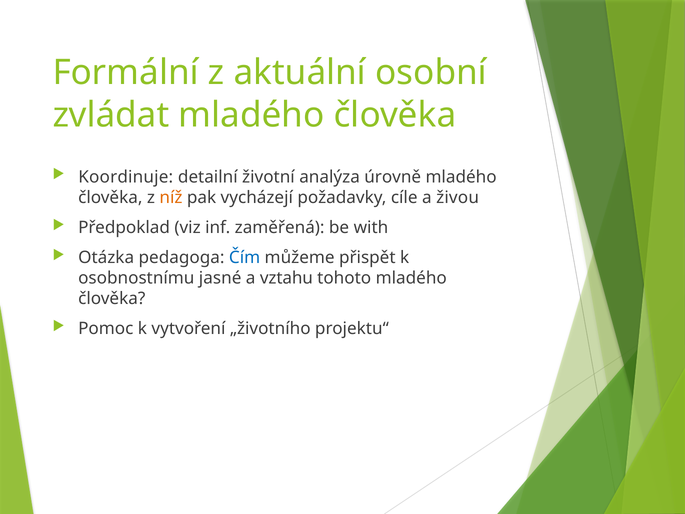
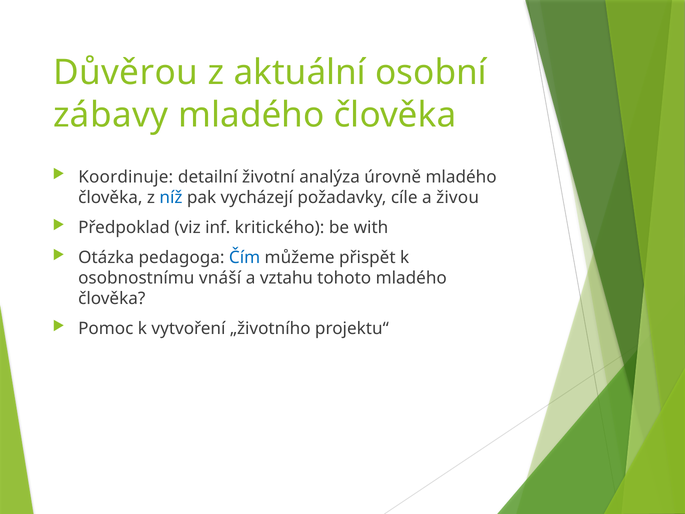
Formální: Formální -> Důvěrou (125, 73)
zvládat: zvládat -> zábavy (111, 115)
níž colour: orange -> blue (171, 197)
zaměřená: zaměřená -> kritického (280, 227)
jasné: jasné -> vnáší (220, 278)
